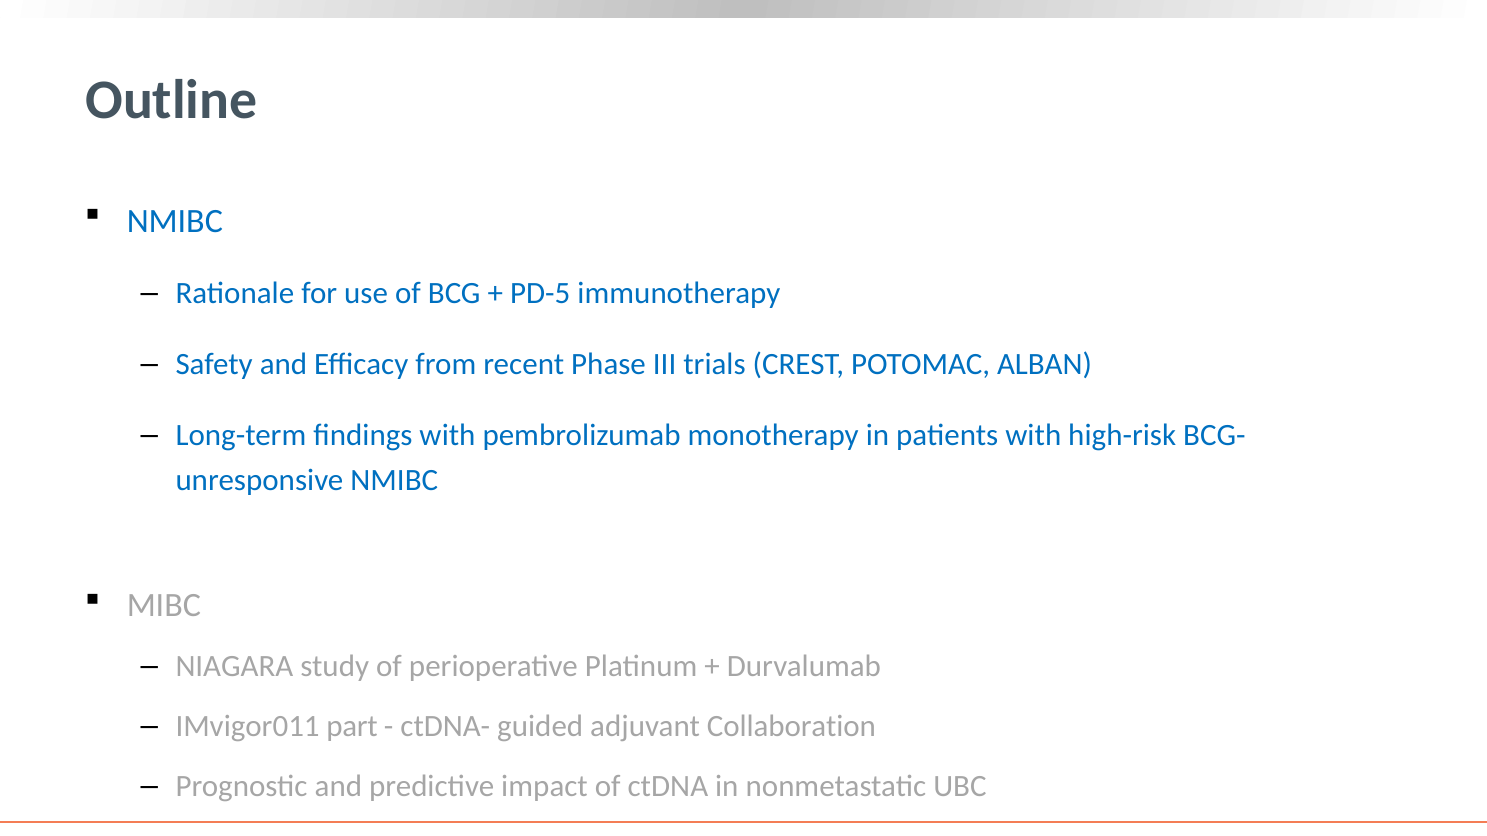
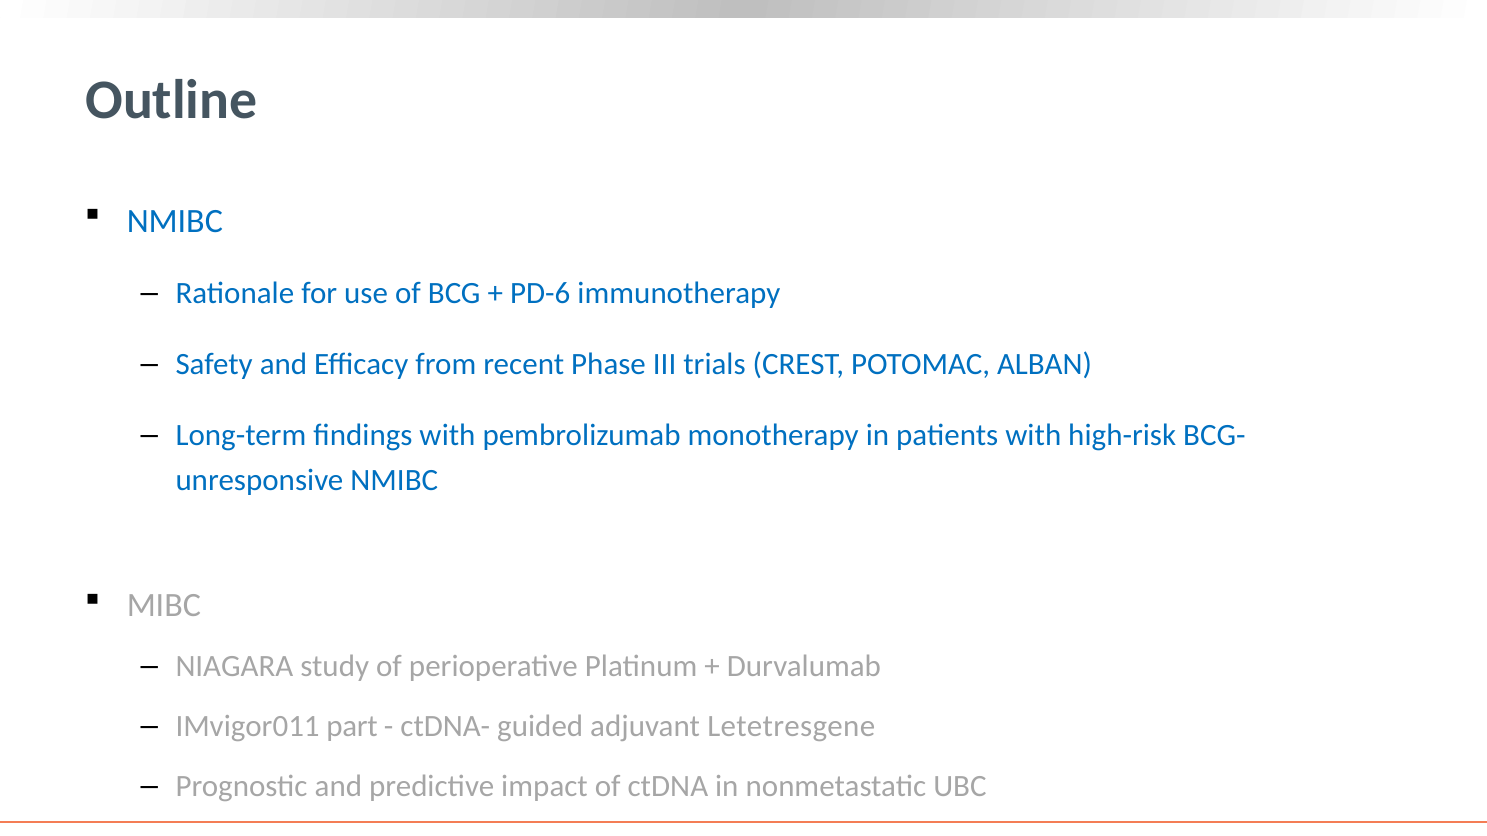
PD-5: PD-5 -> PD-6 (540, 294)
Collaboration: Collaboration -> Letetresgene (791, 727)
